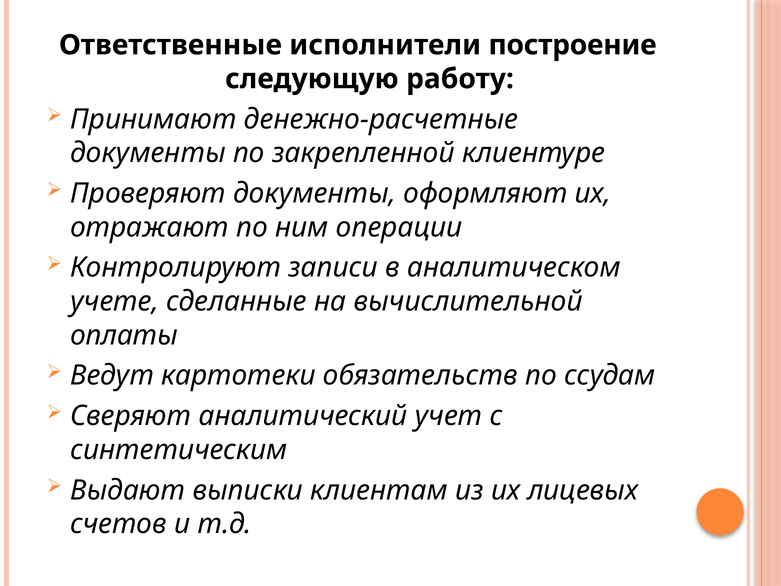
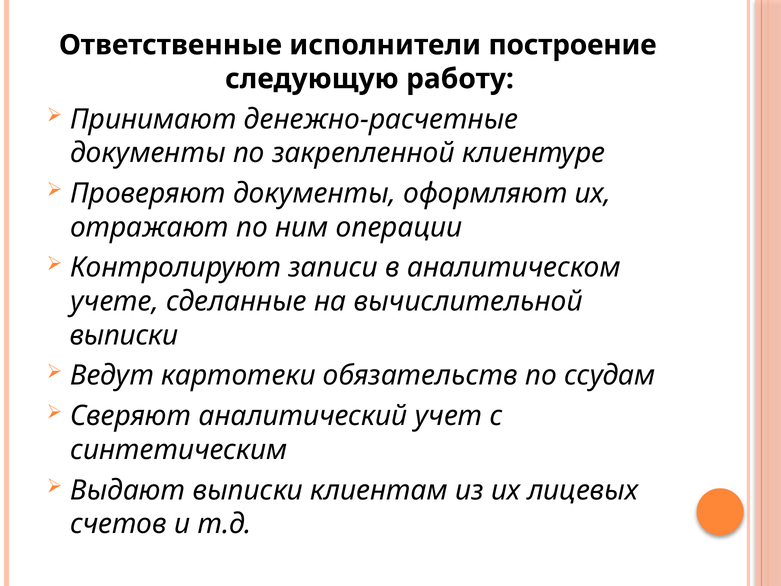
оплаты: оплаты -> выписки (124, 335)
